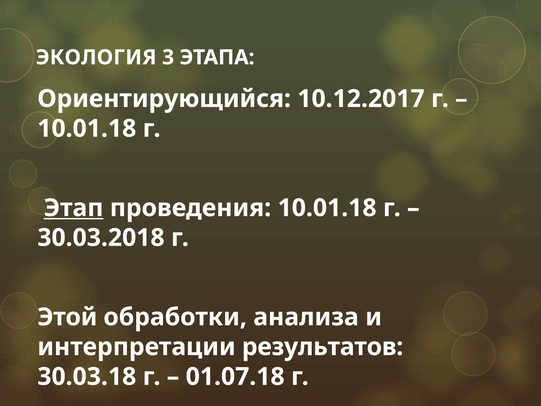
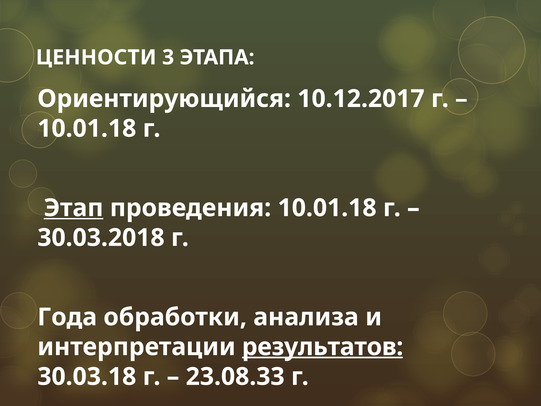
ЭКОЛОГИЯ: ЭКОЛОГИЯ -> ЦЕННОСТИ (96, 57)
Этой: Этой -> Года (67, 317)
результатов underline: none -> present (323, 347)
01.07.18: 01.07.18 -> 23.08.33 (235, 376)
